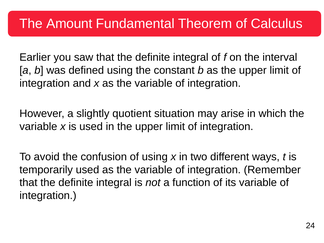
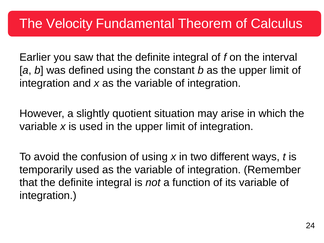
Amount: Amount -> Velocity (69, 24)
